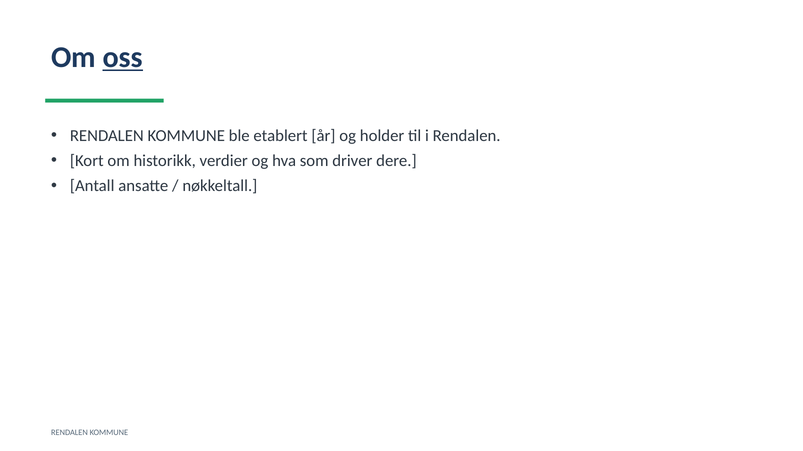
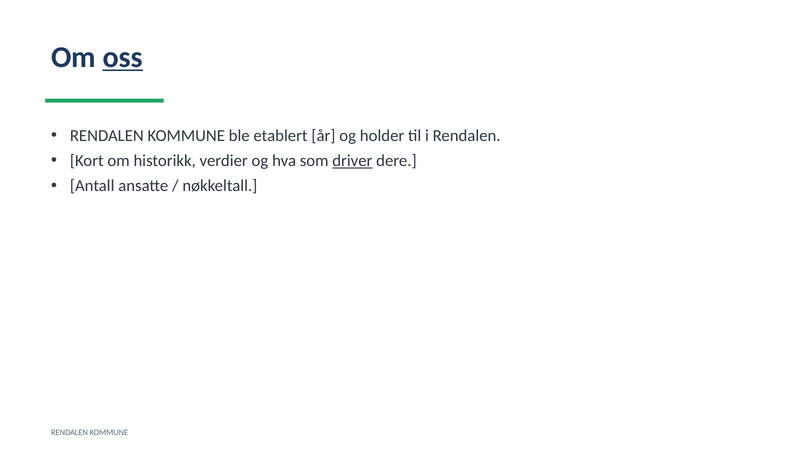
driver underline: none -> present (352, 161)
